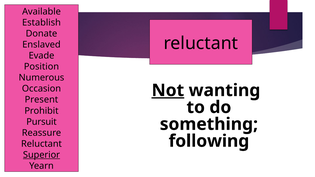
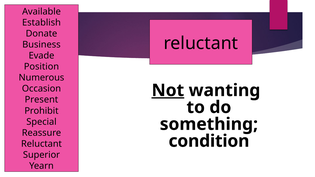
Enslaved: Enslaved -> Business (41, 45)
Pursuit: Pursuit -> Special (41, 122)
following: following -> condition (209, 141)
Superior underline: present -> none (41, 155)
